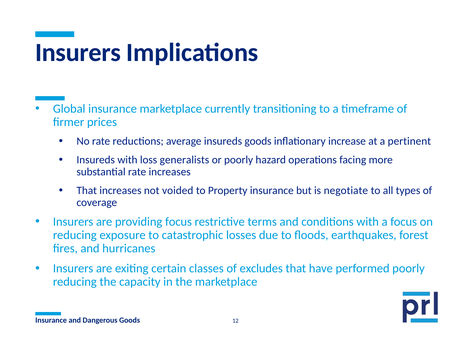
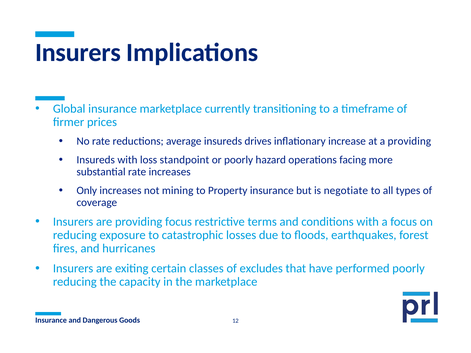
insureds goods: goods -> drives (258, 141)
a pertinent: pertinent -> providing (409, 141)
generalists: generalists -> standpoint (184, 160)
That: That -> Only (87, 191)
voided: voided -> mining (178, 191)
